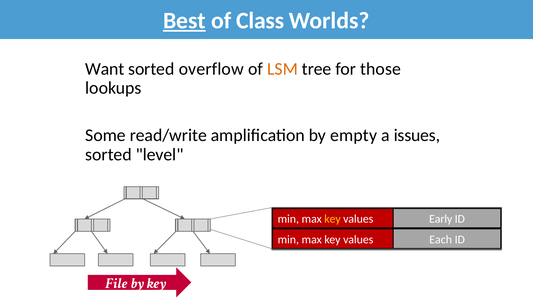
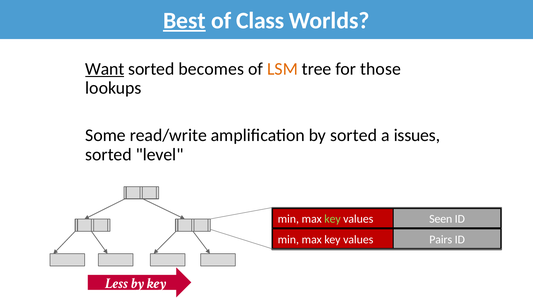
Want underline: none -> present (105, 69)
overflow: overflow -> becomes (211, 69)
by empty: empty -> sorted (354, 135)
key colour: yellow -> light green (333, 219)
Early: Early -> Seen (441, 219)
Each: Each -> Pairs (441, 239)
File: File -> Less (117, 283)
